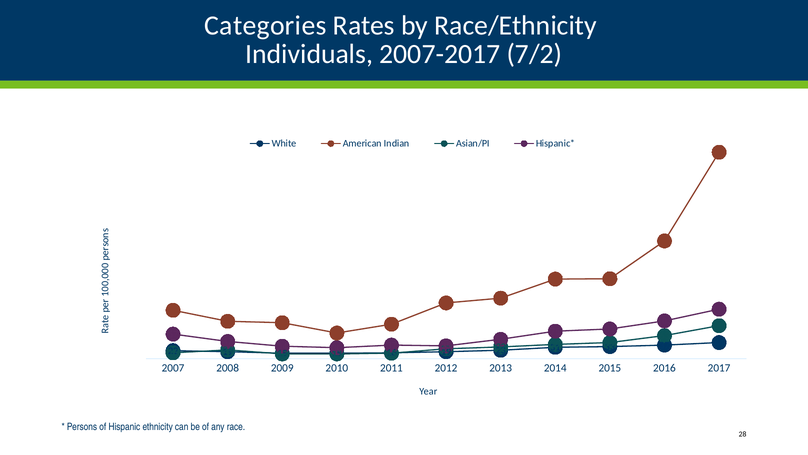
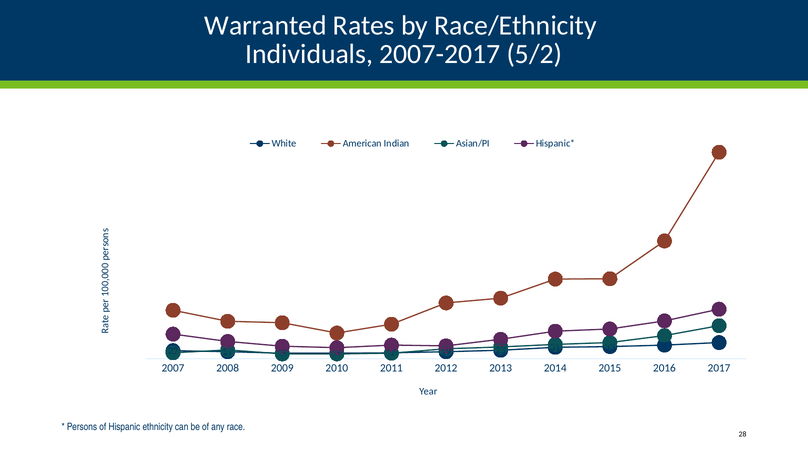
Categories: Categories -> Warranted (266, 26)
7/2: 7/2 -> 5/2 (534, 54)
